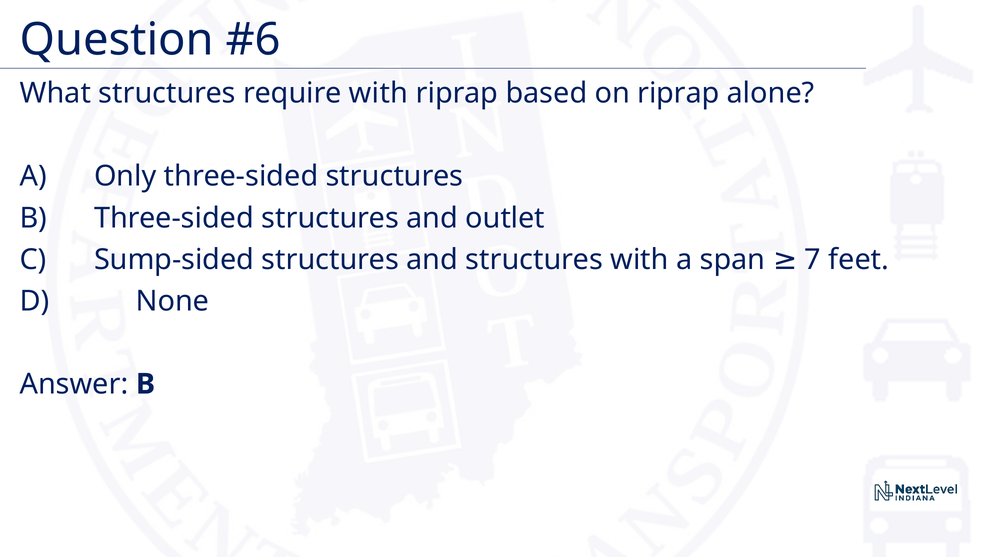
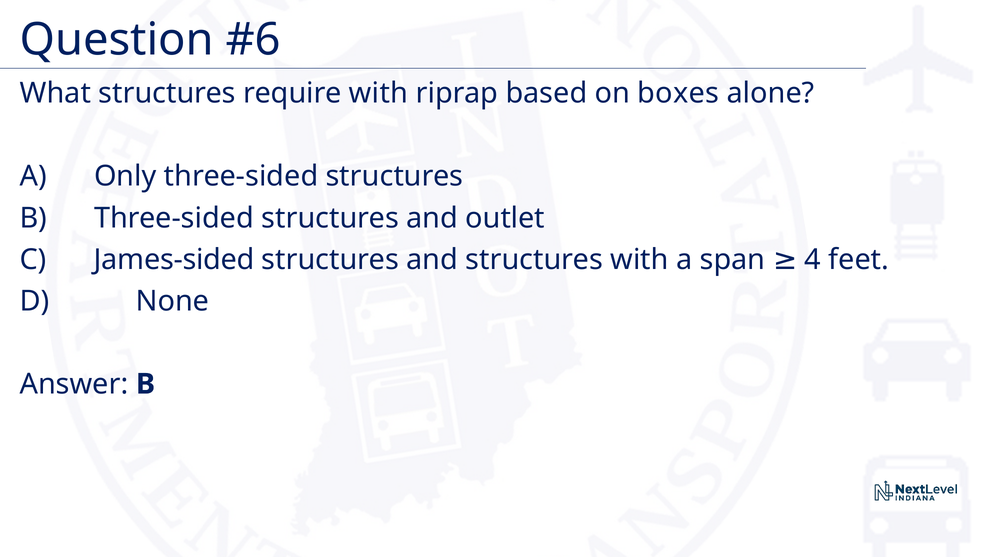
on riprap: riprap -> boxes (678, 93)
Sump-sided: Sump-sided -> James-sided (174, 259)
7: 7 -> 4 (813, 259)
